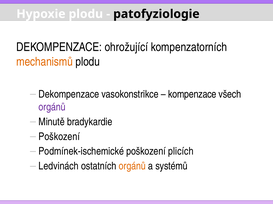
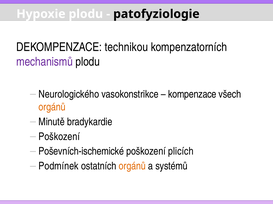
ohrožující: ohrožující -> technikou (126, 47)
mechanismů colour: orange -> purple (45, 62)
Dekompenzace: Dekompenzace -> Neurologického (69, 95)
orgánů colour: purple -> orange (52, 107)
Podmínek-ischemické: Podmínek-ischemické -> Poševních-ischemické (81, 152)
Ledvinách: Ledvinách -> Podmínek (59, 167)
